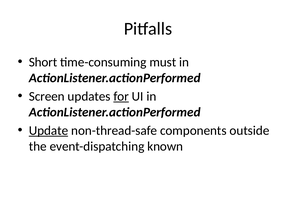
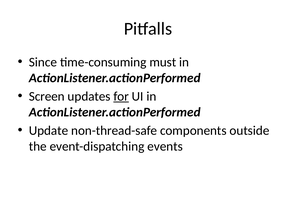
Short: Short -> Since (43, 62)
Update underline: present -> none (49, 131)
known: known -> events (165, 146)
